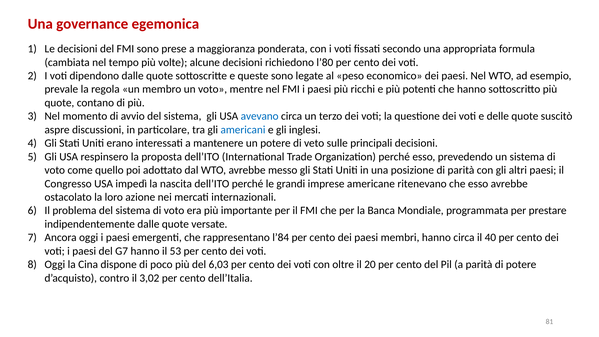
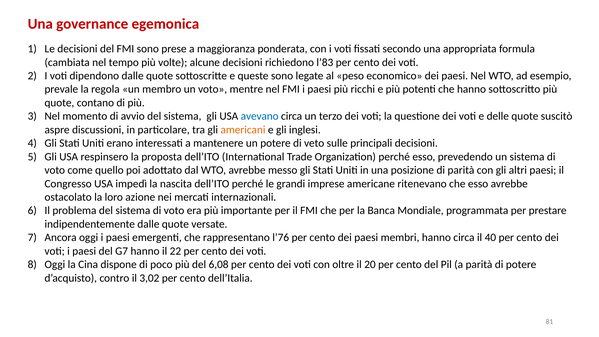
l’80: l’80 -> l’83 (325, 62)
americani colour: blue -> orange (243, 130)
l’84: l’84 -> l’76 (281, 238)
53: 53 -> 22 (175, 251)
6,03: 6,03 -> 6,08 (219, 264)
